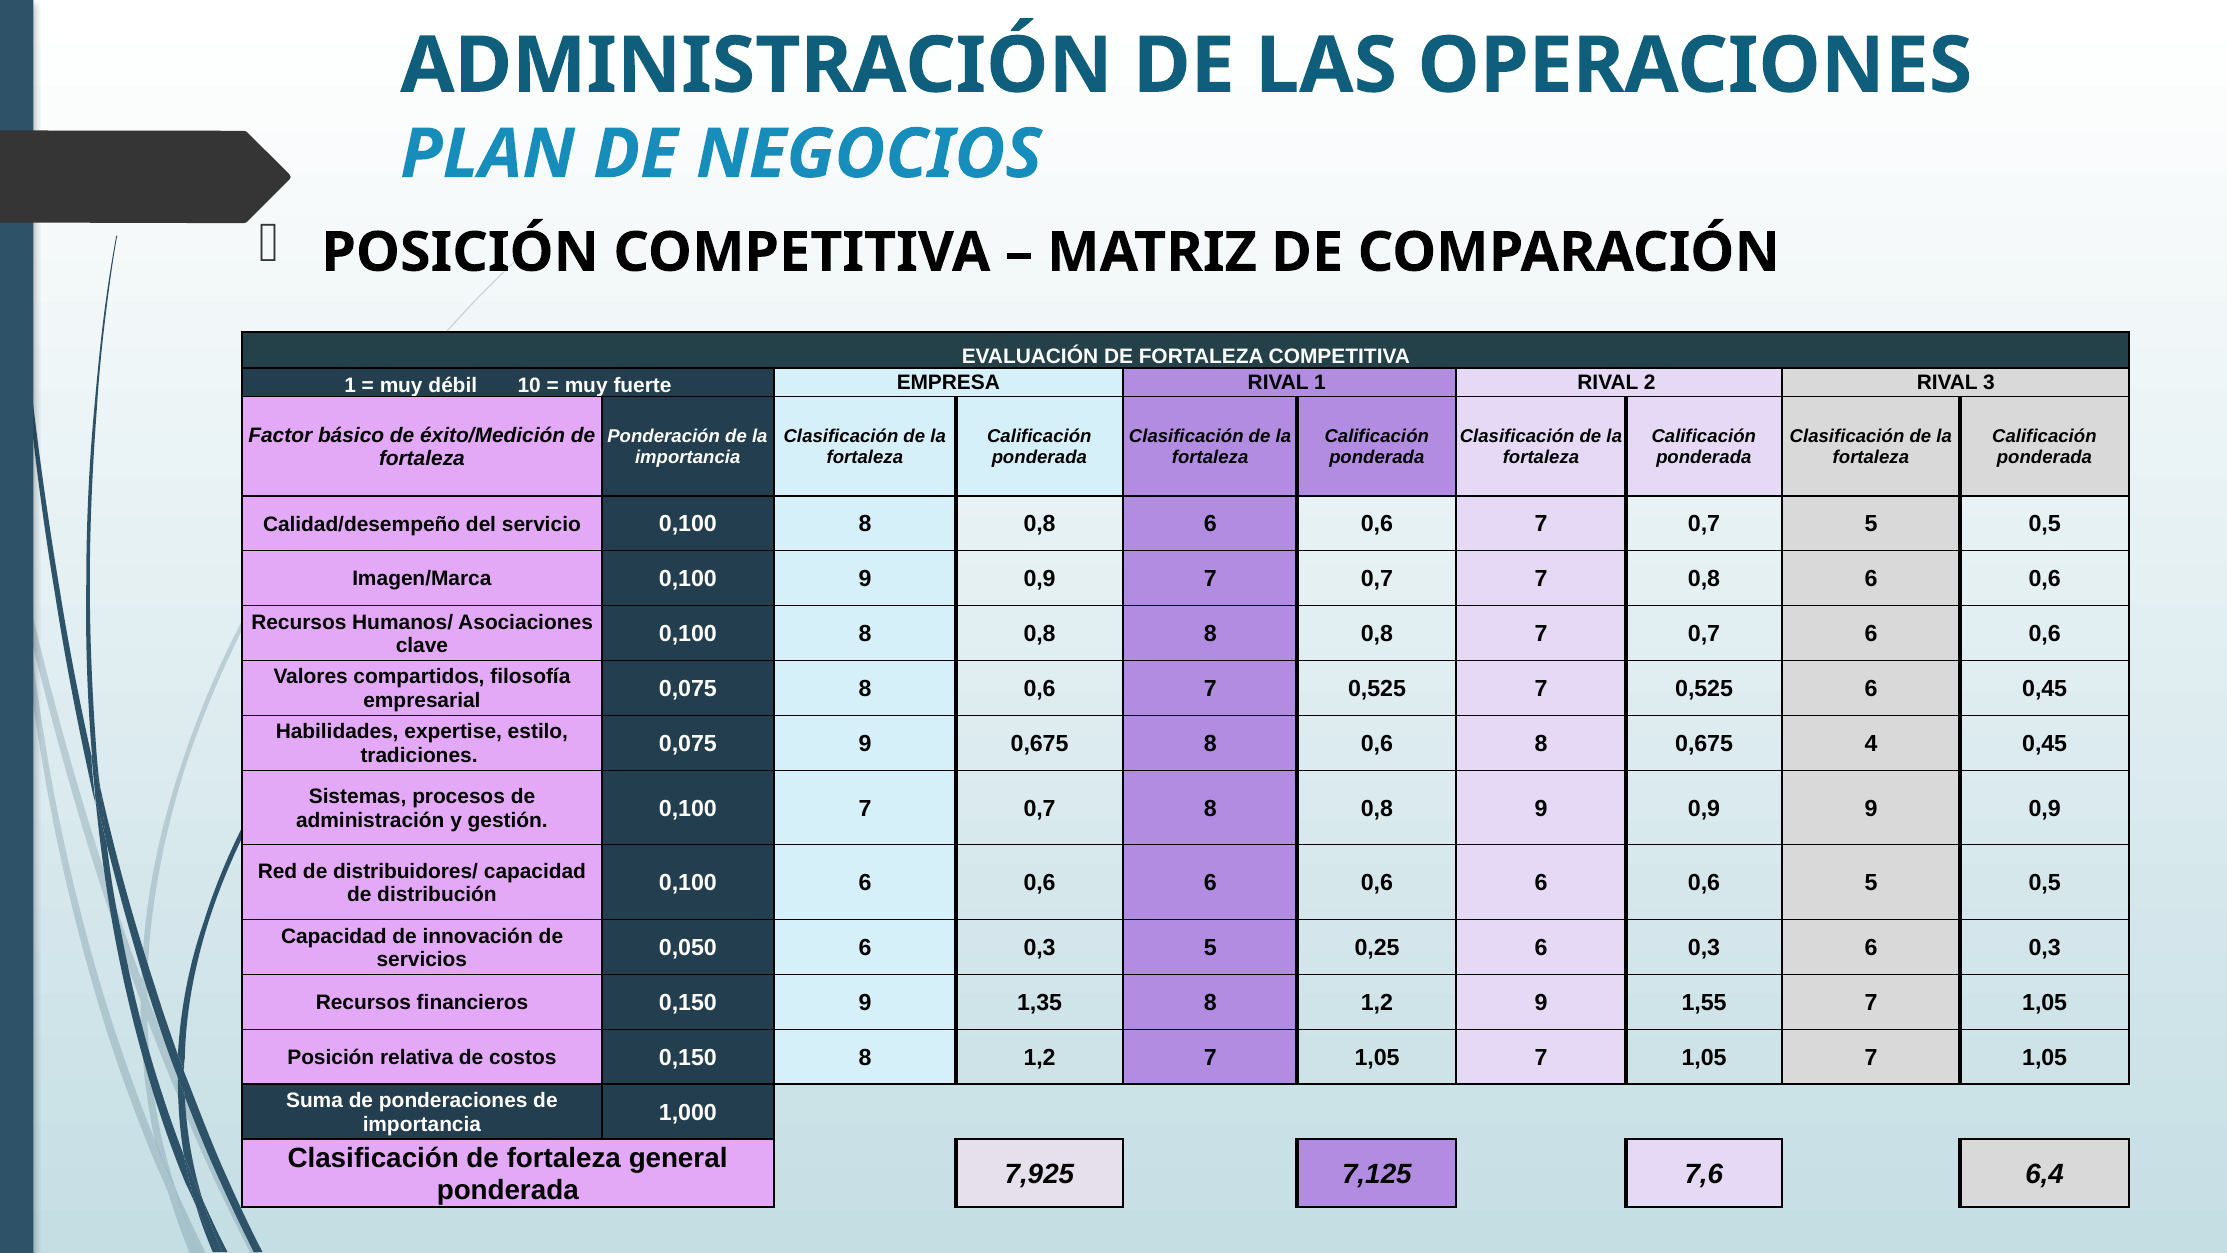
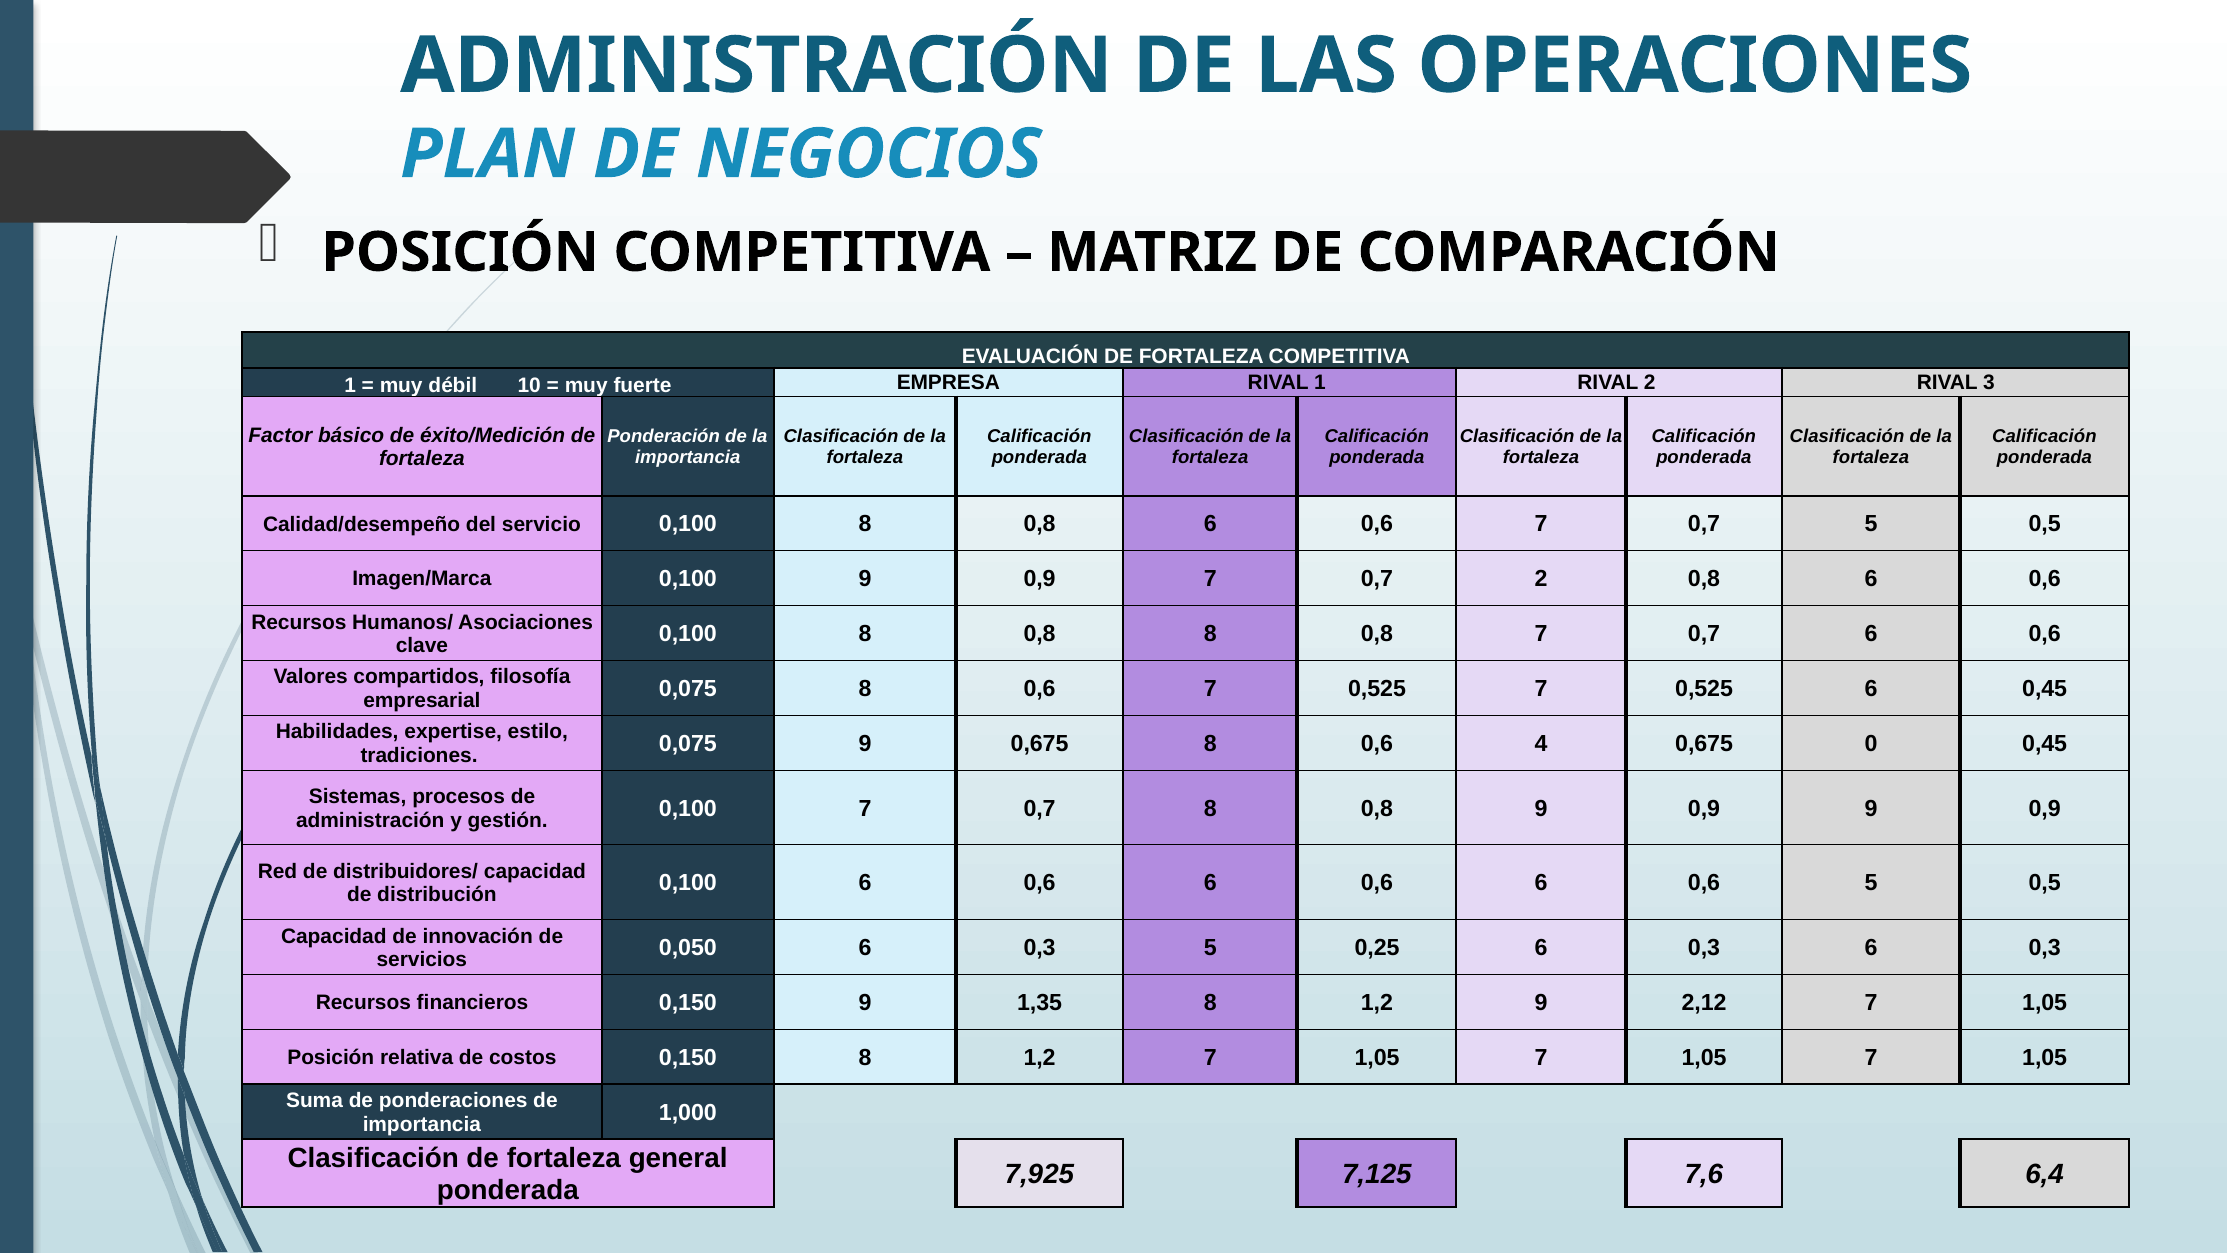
0,7 7: 7 -> 2 (1541, 579)
0,6 8: 8 -> 4 (1541, 743)
4: 4 -> 0 (1871, 743)
1,55: 1,55 -> 2,12 (1704, 1003)
